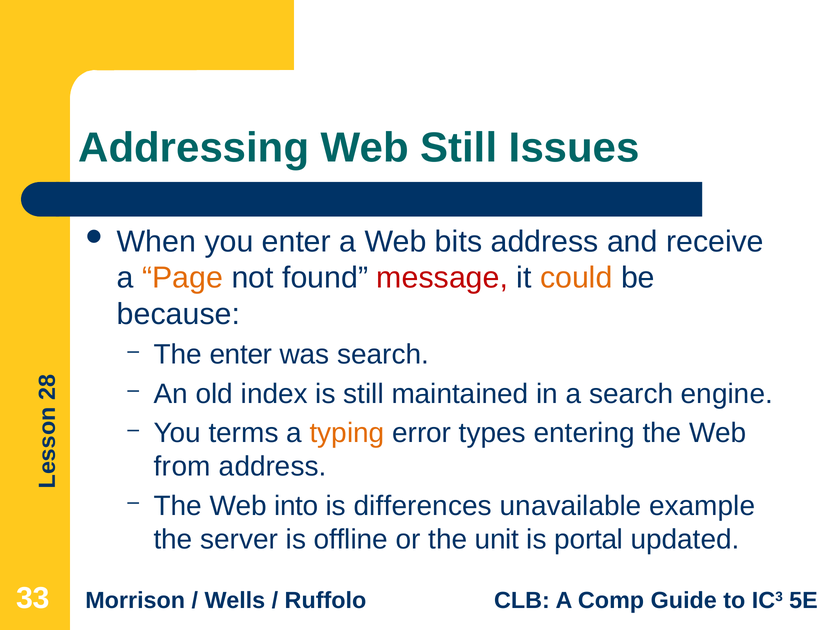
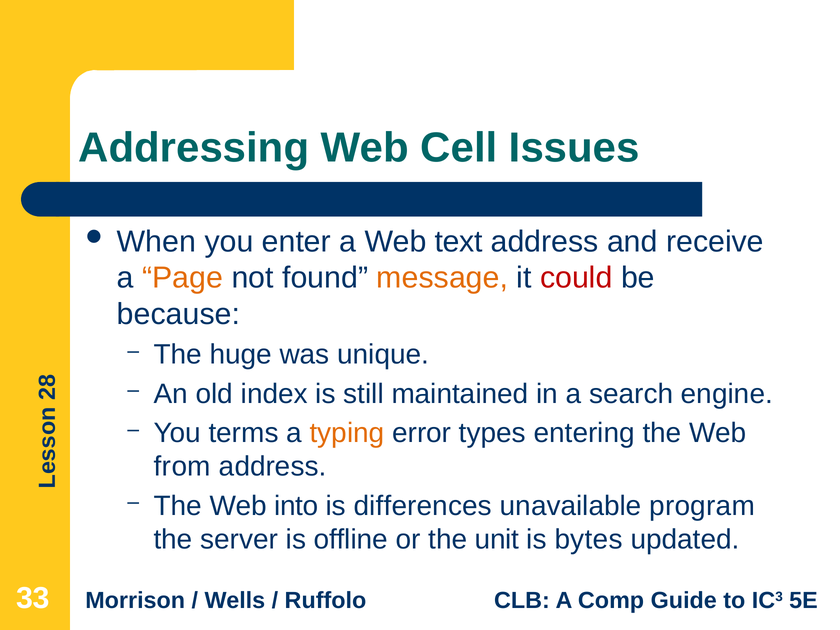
Web Still: Still -> Cell (459, 148)
bits: bits -> text (459, 242)
message colour: red -> orange (442, 278)
could colour: orange -> red (576, 278)
The enter: enter -> huge (241, 355)
was search: search -> unique (383, 355)
example: example -> program (702, 506)
portal: portal -> bytes (589, 539)
